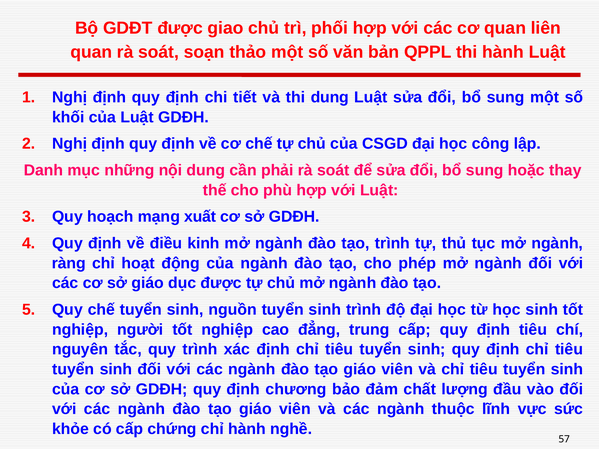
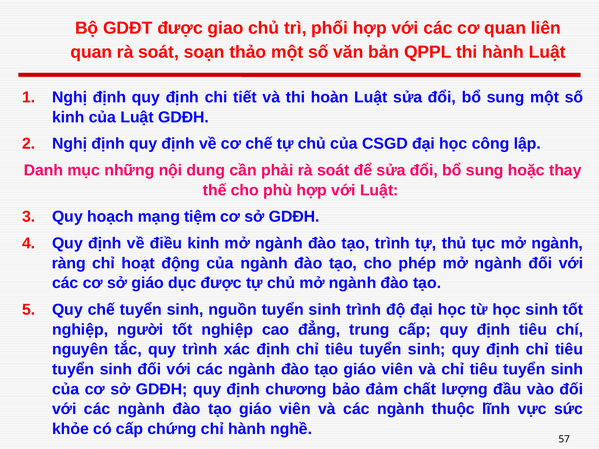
thi dung: dung -> hoàn (330, 97)
khối: khối -> kinh (68, 117)
xuất: xuất -> tiệm (200, 217)
